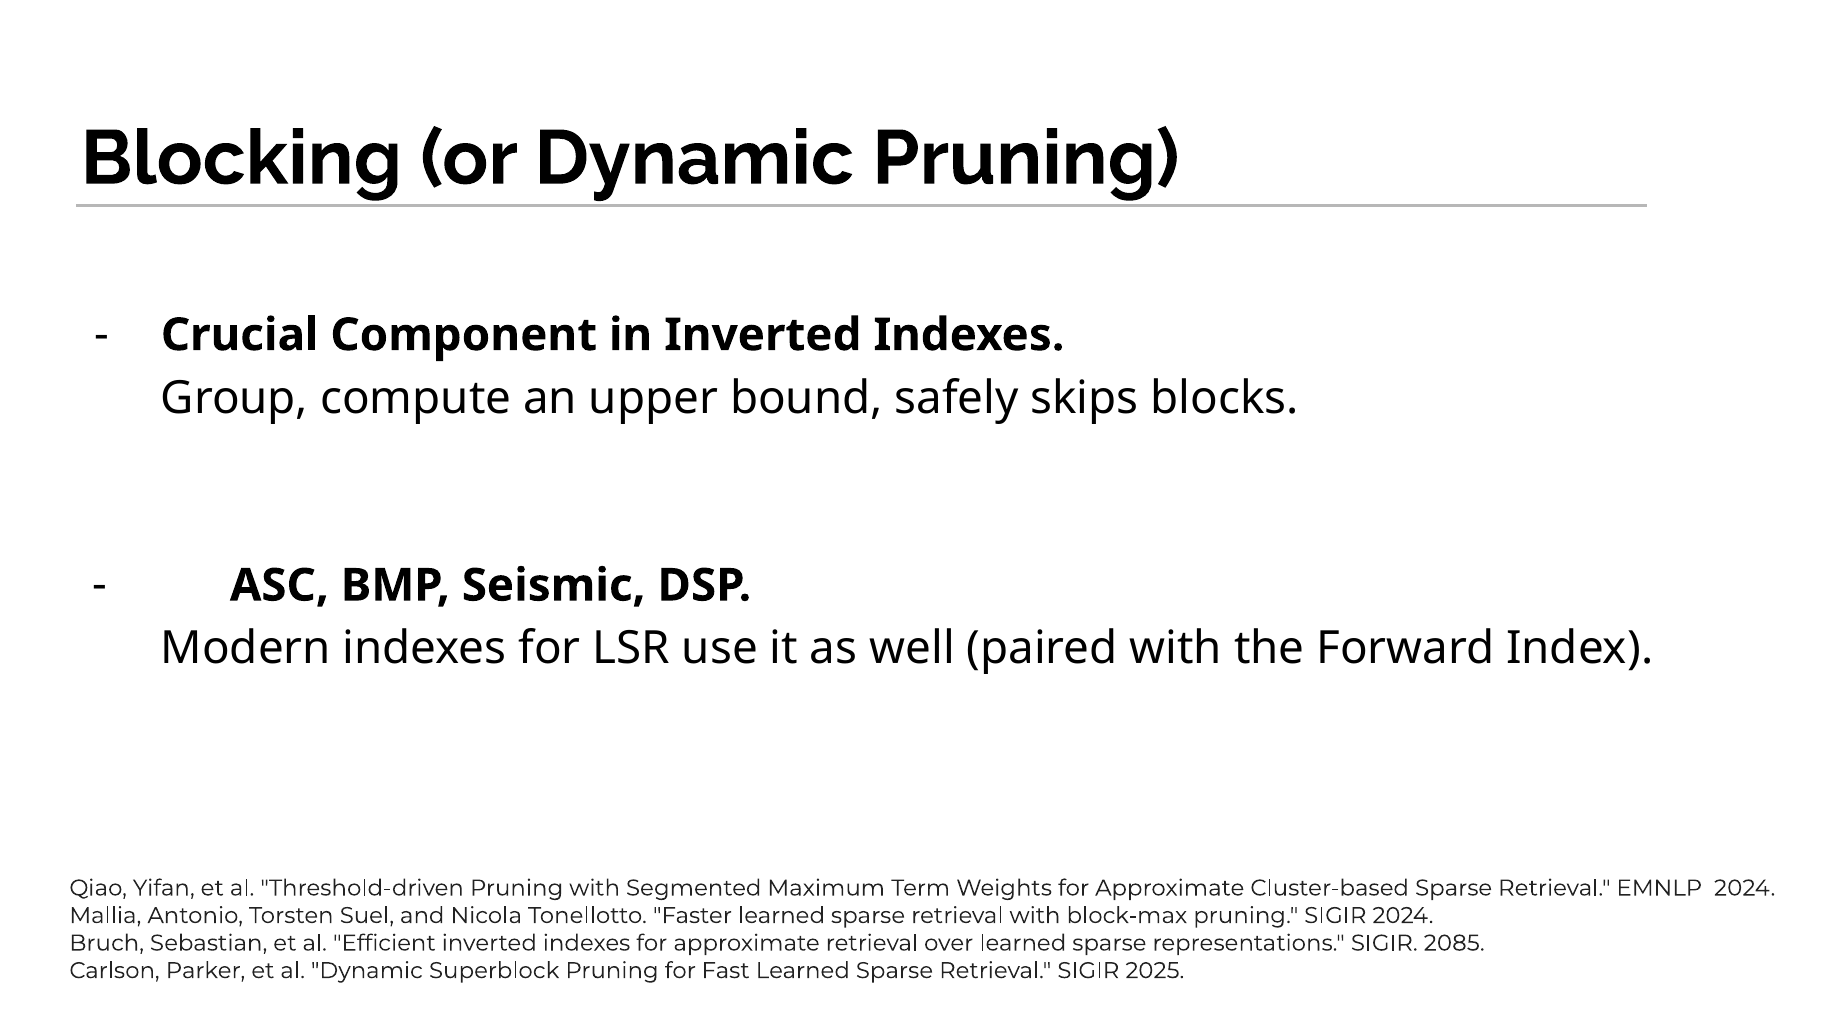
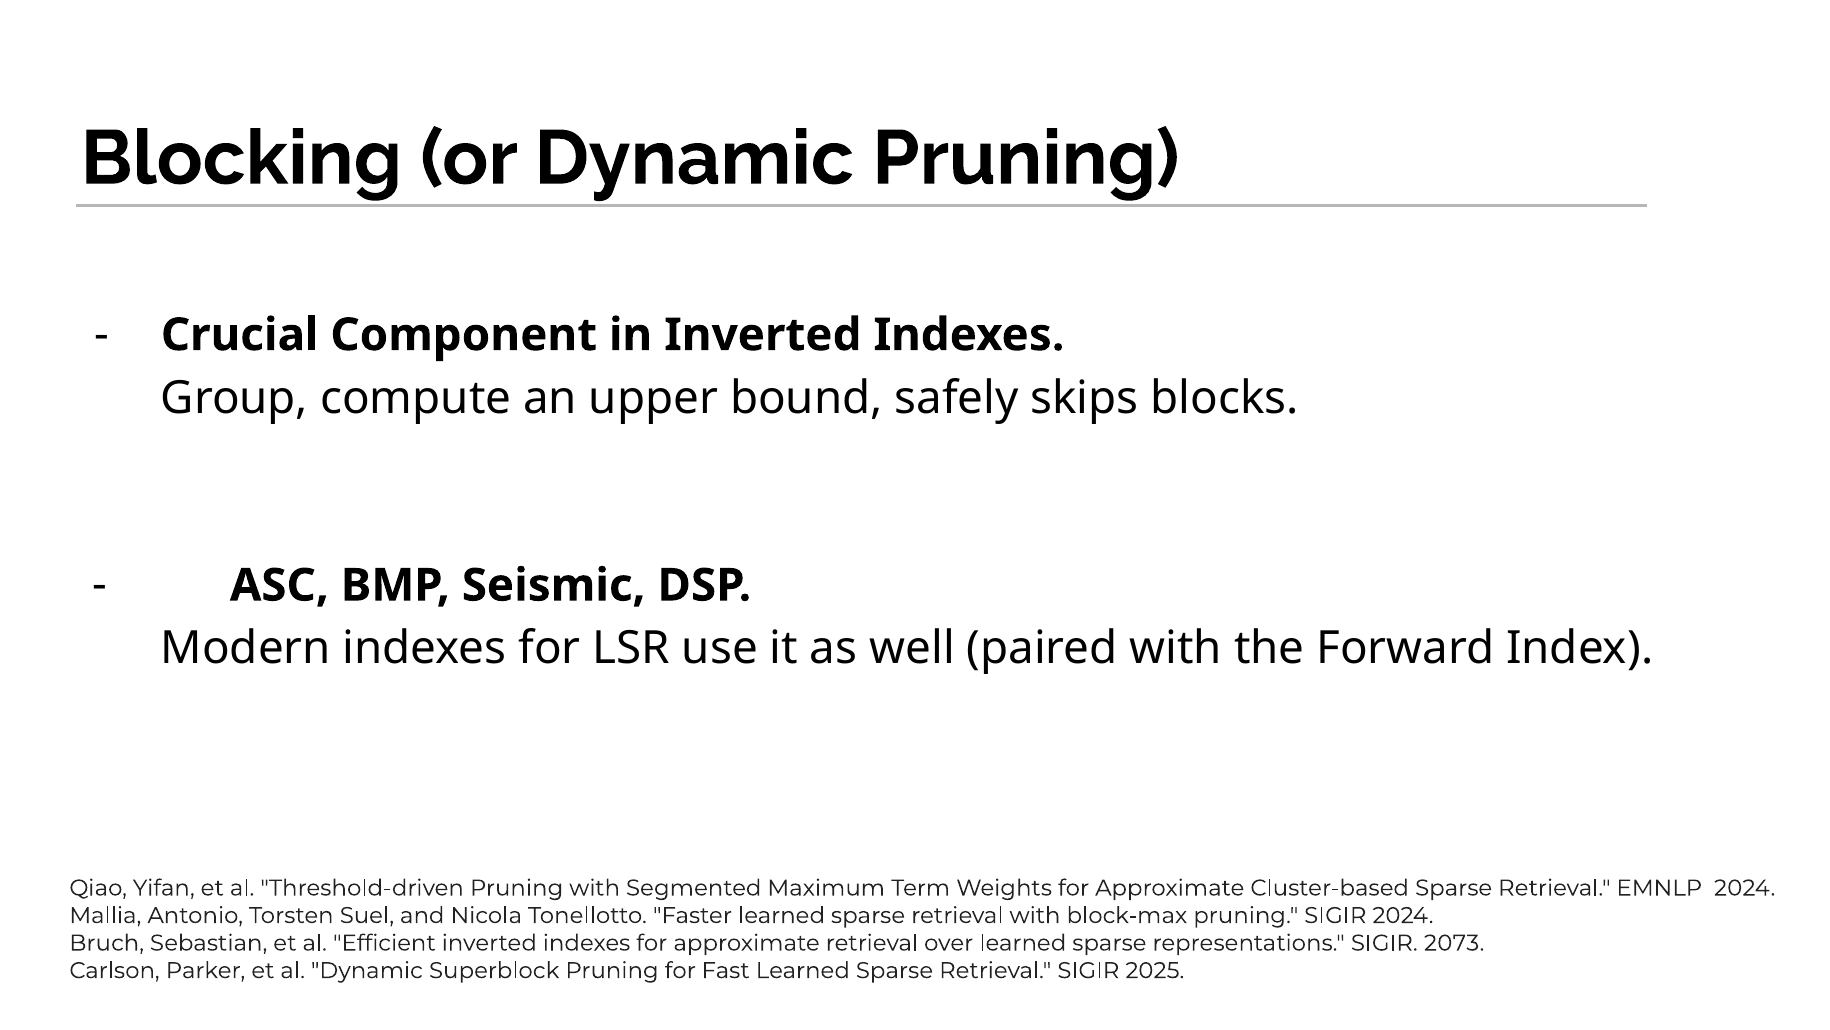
2085: 2085 -> 2073 (1454, 943)
